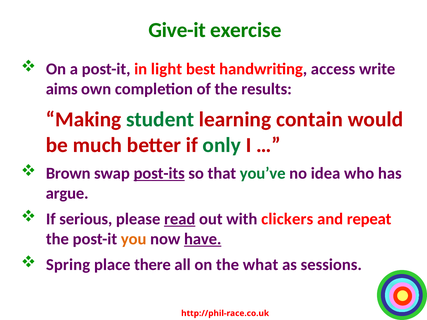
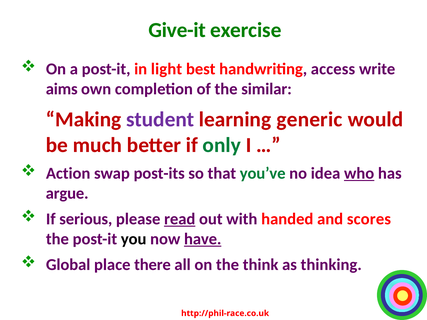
results: results -> similar (267, 89)
student colour: green -> purple (160, 120)
contain: contain -> generic (309, 120)
Brown: Brown -> Action (68, 174)
post-its underline: present -> none (159, 174)
who underline: none -> present (359, 174)
clickers: clickers -> handed (287, 219)
repeat: repeat -> scores (369, 219)
you colour: orange -> black (134, 239)
Spring: Spring -> Global (68, 265)
what: what -> think (261, 265)
sessions: sessions -> thinking (331, 265)
